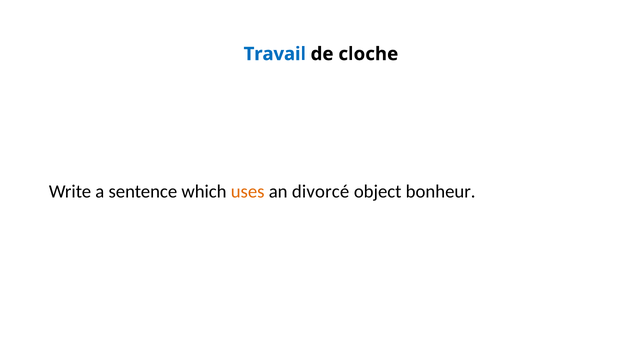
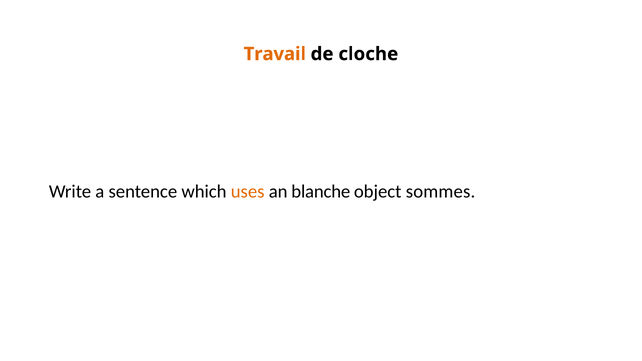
Travail colour: blue -> orange (275, 54)
divorcé: divorcé -> blanche (321, 192)
bonheur: bonheur -> sommes (441, 192)
